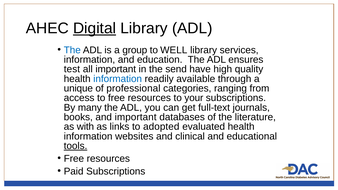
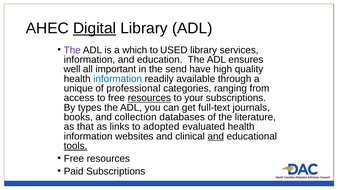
The colour: blue -> purple (72, 50)
group: group -> which (135, 50)
WELL: WELL -> USED (174, 50)
test: test -> well (72, 69)
resources underline: none -> present (149, 98)
many: many -> types (90, 108)
and important: important -> collection (136, 117)
with: with -> that (85, 127)
and underline: none -> present (216, 136)
